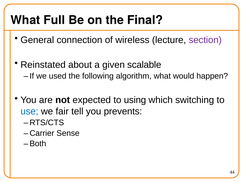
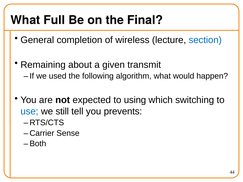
connection: connection -> completion (79, 40)
section colour: purple -> blue (205, 40)
Reinstated: Reinstated -> Remaining (43, 65)
scalable: scalable -> transmit (144, 65)
fair: fair -> still (62, 112)
